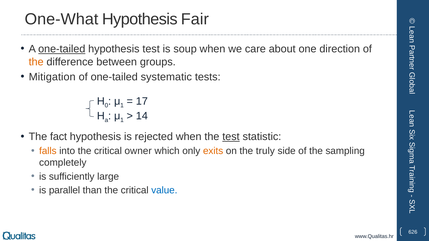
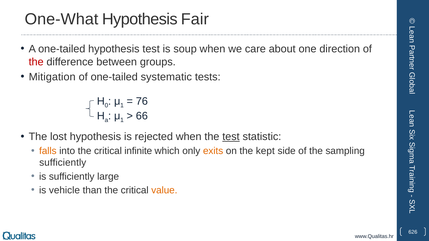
one-tailed underline: present -> none (62, 49)
the colour: orange -> red (36, 62)
17: 17 -> 76 (142, 101)
14: 14 -> 66 (142, 116)
fact: fact -> lost (58, 137)
owner: owner -> infinite (138, 151)
truly: truly -> kept (265, 151)
completely: completely -> sufficiently (63, 163)
parallel: parallel -> vehicle (64, 190)
value colour: blue -> orange (164, 190)
